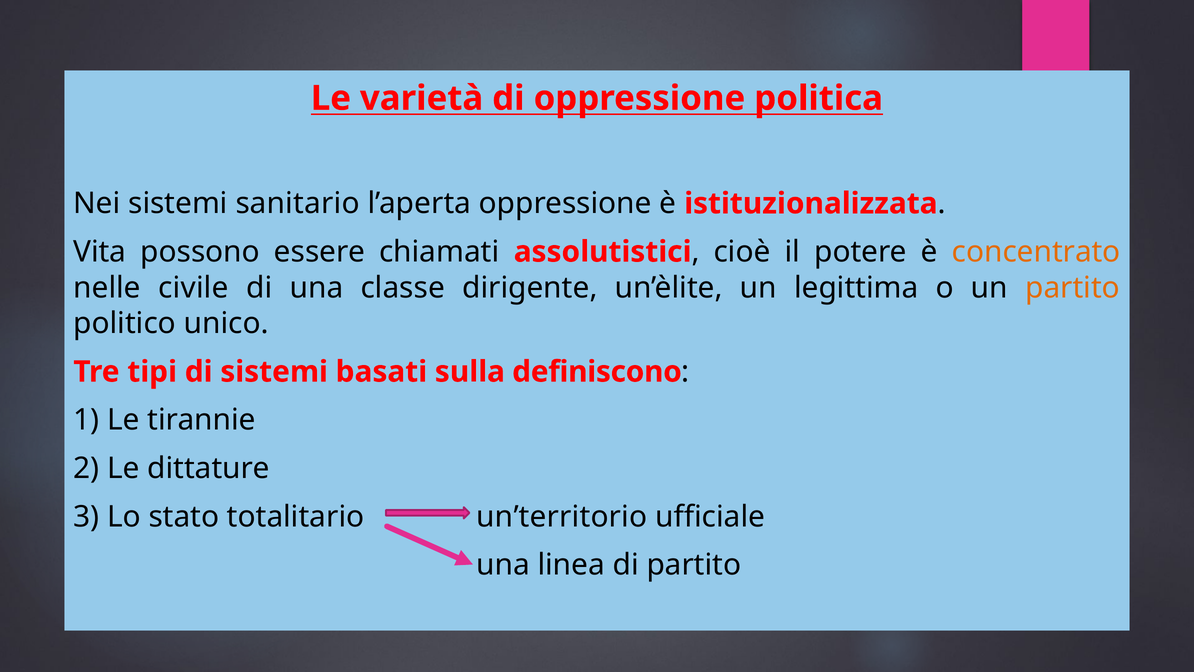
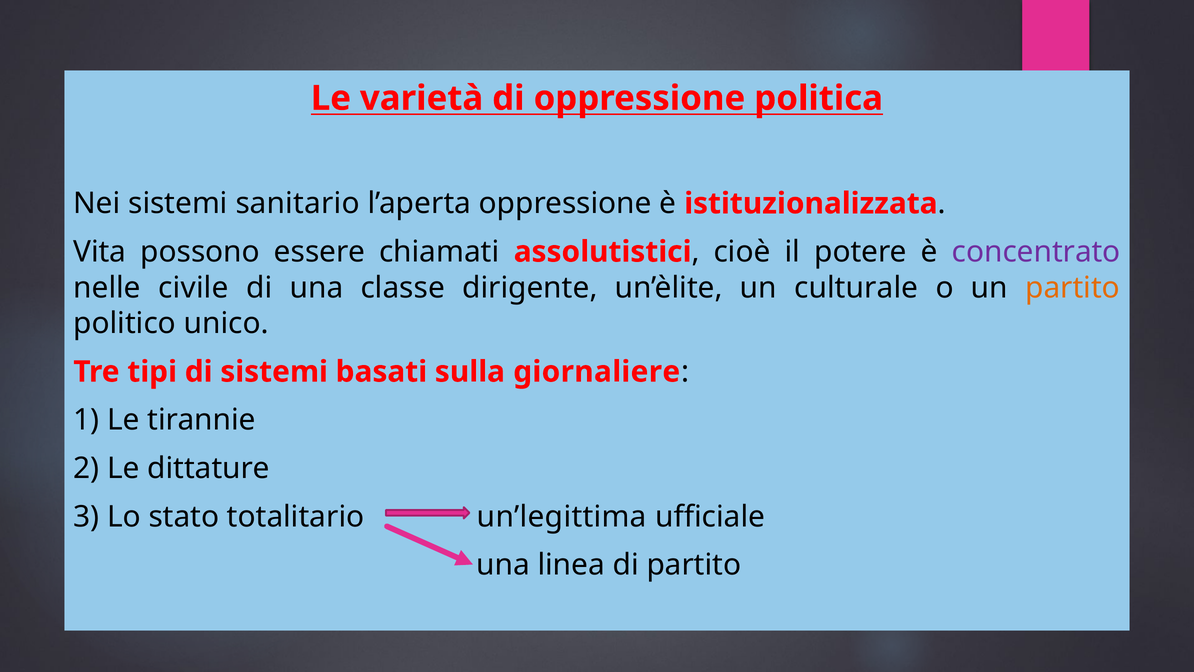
concentrato colour: orange -> purple (1036, 252)
legittima: legittima -> culturale (856, 287)
definiscono: definiscono -> giornaliere (597, 372)
un’territorio: un’territorio -> un’legittima (562, 516)
